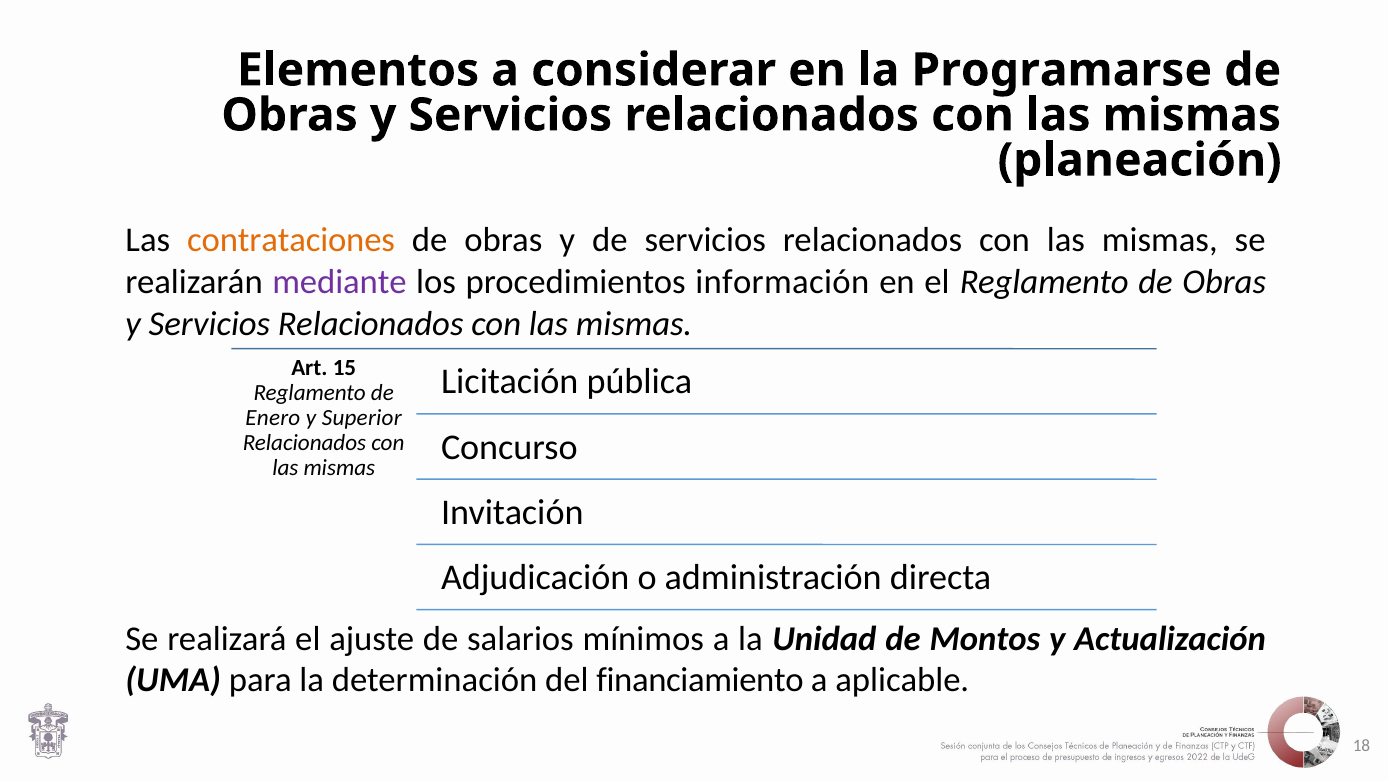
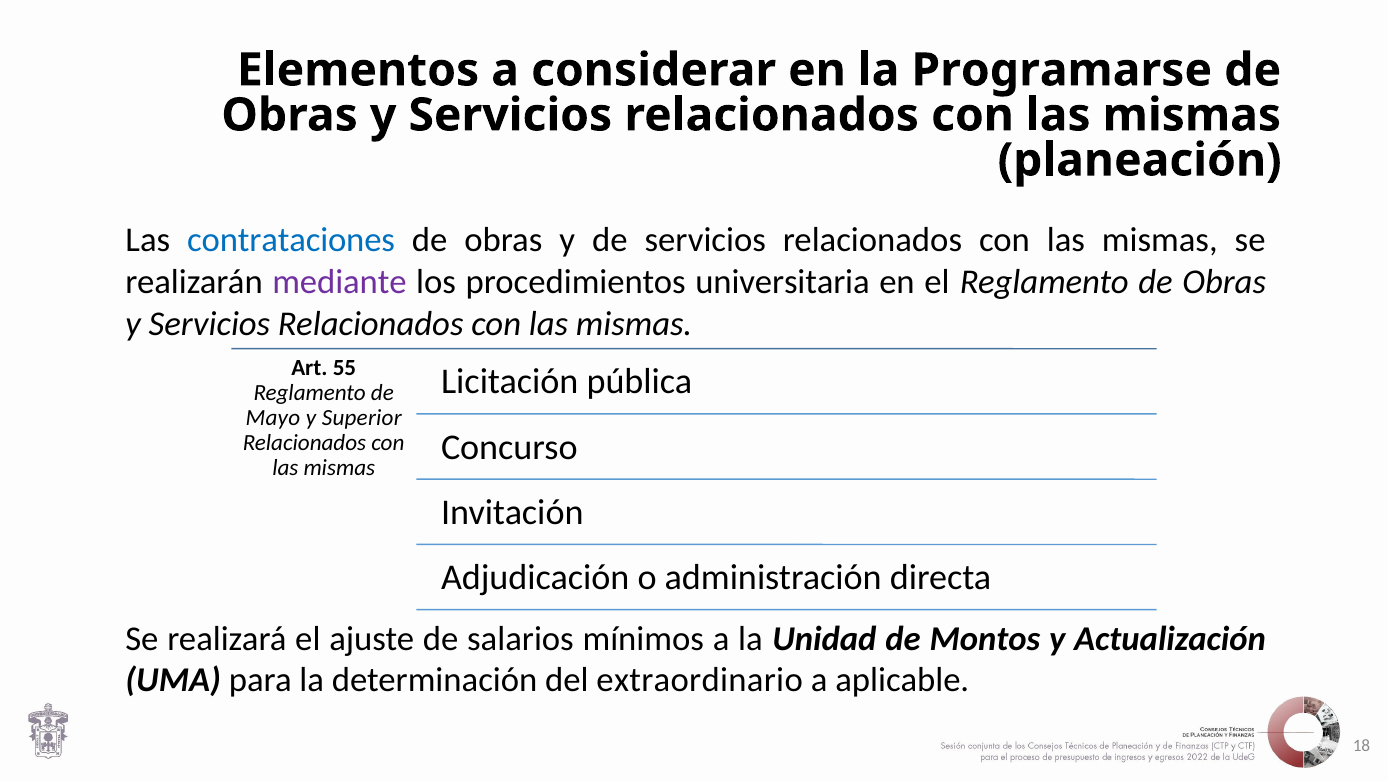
contrataciones colour: orange -> blue (291, 240)
información: información -> universitaria (783, 282)
15: 15 -> 55 (344, 368)
Enero: Enero -> Mayo (273, 418)
financiamiento: financiamiento -> extraordinario (700, 680)
